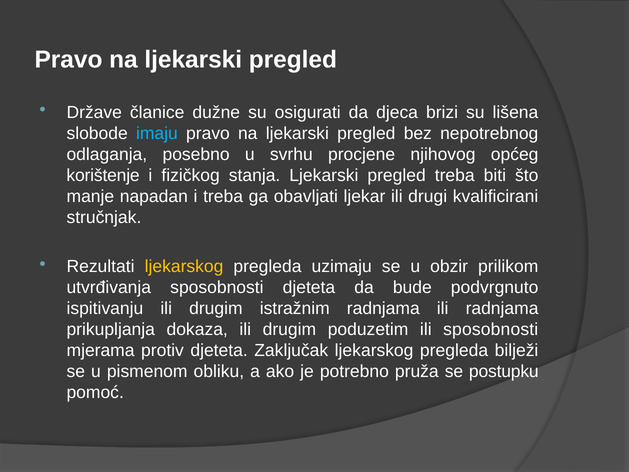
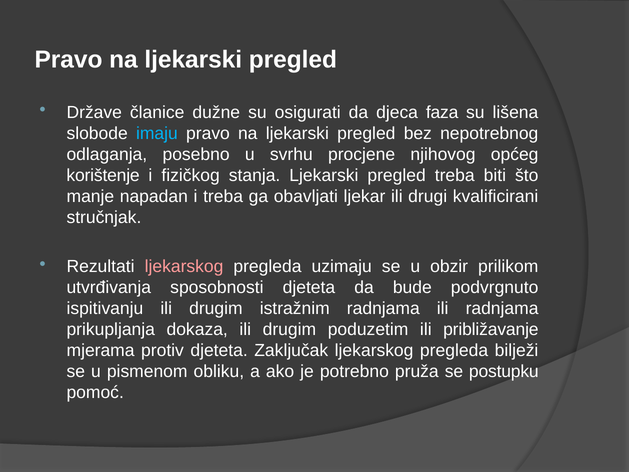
brizi: brizi -> faza (442, 112)
ljekarskog colour: yellow -> pink (184, 266)
ili sposobnosti: sposobnosti -> približavanje (491, 329)
